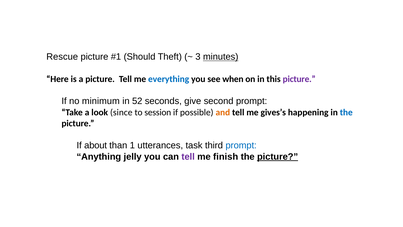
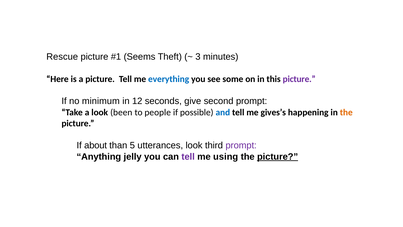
Should: Should -> Seems (140, 57)
minutes underline: present -> none (221, 57)
when: when -> some (233, 79)
52: 52 -> 12 (137, 101)
since: since -> been (121, 112)
session: session -> people (158, 112)
and colour: orange -> blue (223, 112)
the colour: blue -> orange (346, 112)
1: 1 -> 5 (132, 145)
utterances task: task -> look (194, 145)
prompt colour: blue -> purple (241, 145)
finish: finish -> using (226, 156)
